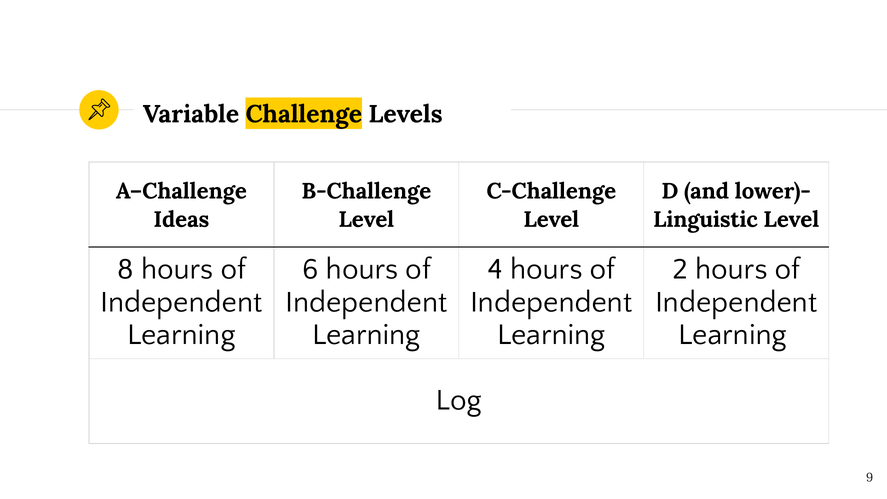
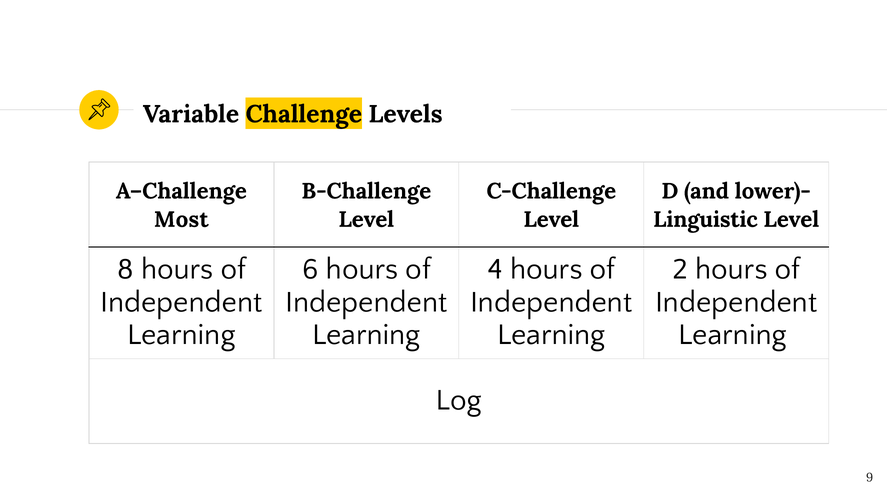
Ideas: Ideas -> Most (181, 219)
